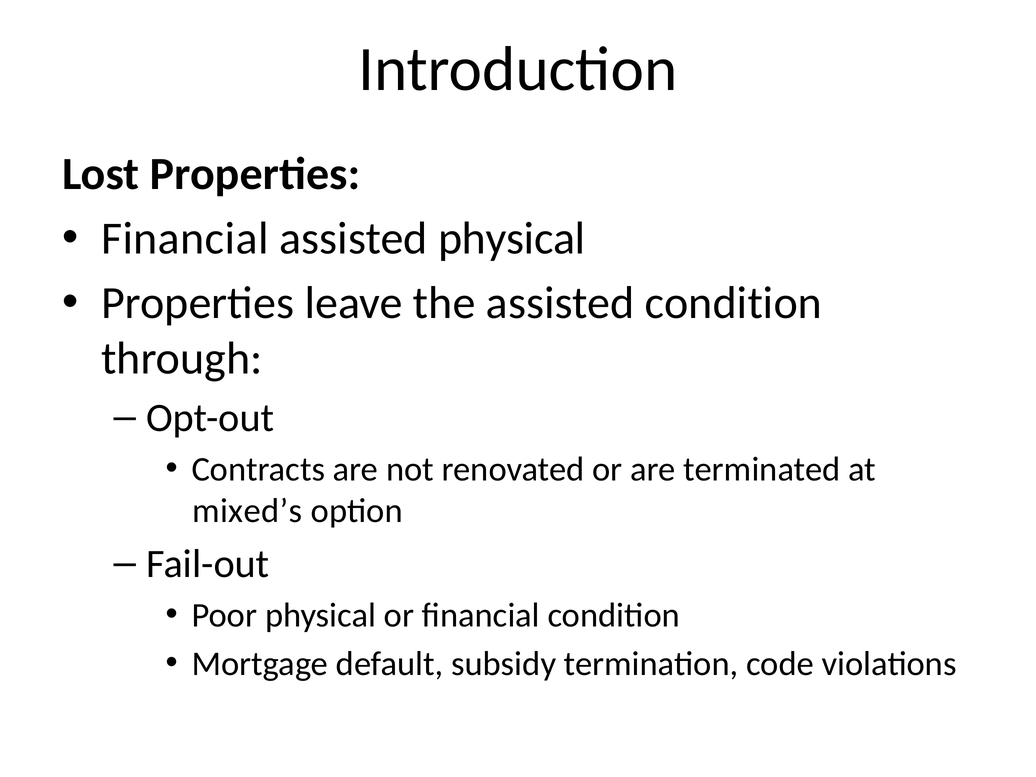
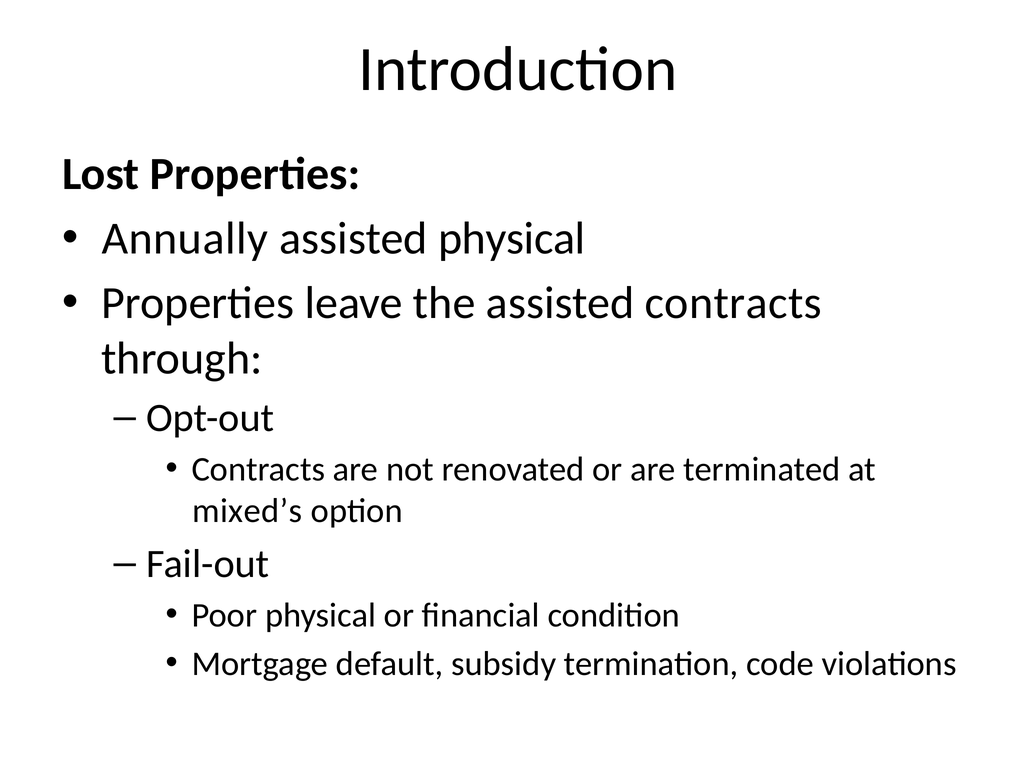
Financial: Financial -> Annually (185, 239)
assisted condition: condition -> contracts (733, 303)
